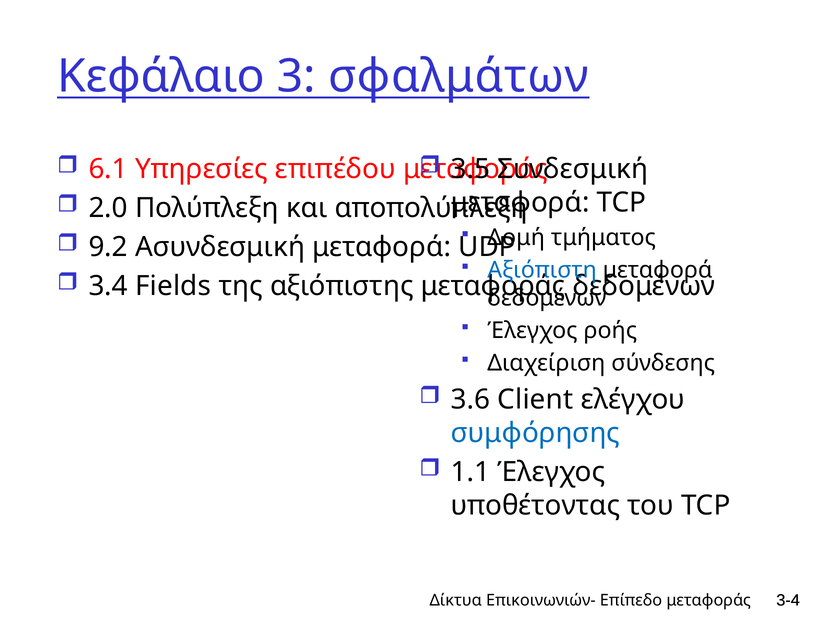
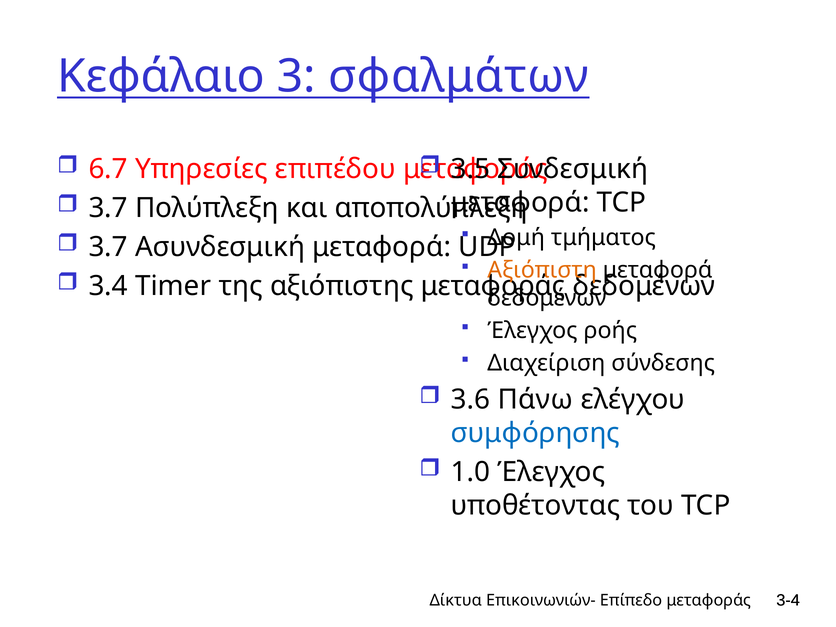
6.1: 6.1 -> 6.7 (108, 169)
2.0: 2.0 -> 3.7 (108, 208)
9.2: 9.2 -> 3.7 (108, 247)
Αξιόπιστη colour: blue -> orange (542, 270)
Fields: Fields -> Timer (173, 286)
Client: Client -> Πάνω (535, 400)
1.1: 1.1 -> 1.0 (470, 472)
